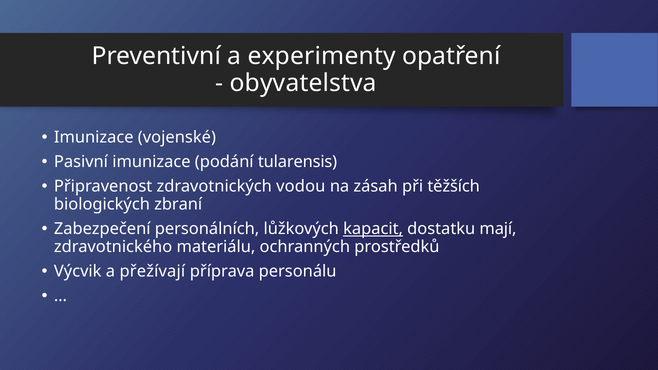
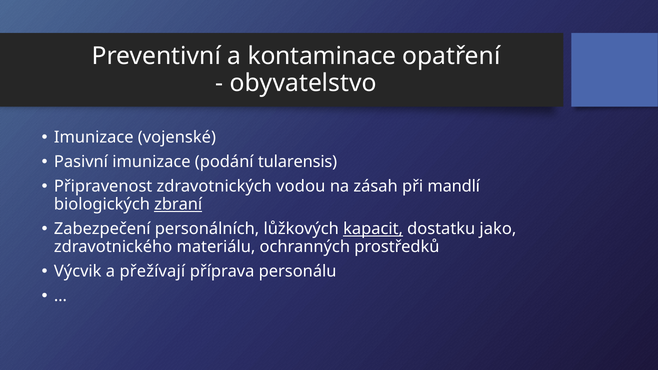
experimenty: experimenty -> kontaminace (322, 56)
obyvatelstva: obyvatelstva -> obyvatelstvo (303, 83)
těžších: těžších -> mandlí (454, 187)
zbraní underline: none -> present (178, 204)
mají: mají -> jako (498, 229)
